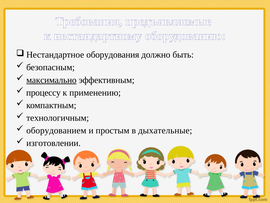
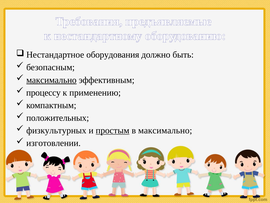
технологичным: технологичным -> положительных (58, 118)
оборудованием: оборудованием -> физкультурных (56, 130)
простым underline: none -> present (113, 130)
в дыхательные: дыхательные -> максимально (165, 130)
